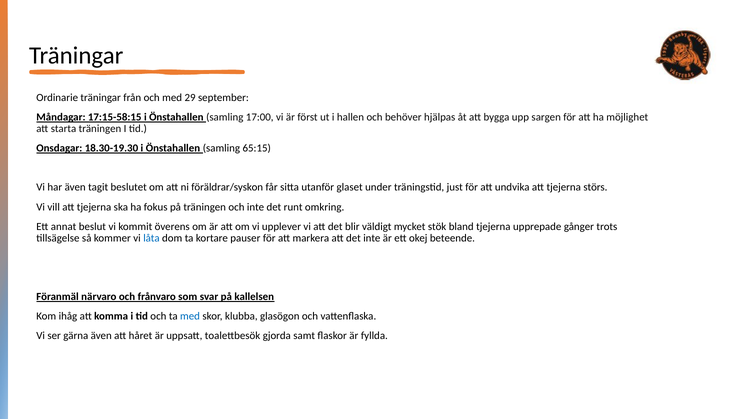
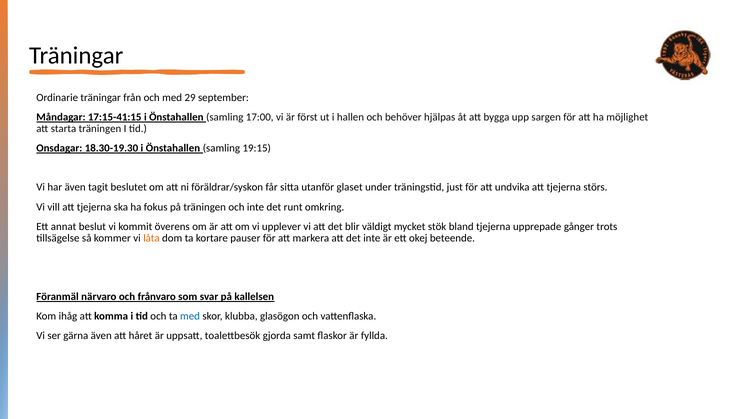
17:15-58:15: 17:15-58:15 -> 17:15-41:15 (115, 117)
65:15: 65:15 -> 19:15 (257, 149)
låta colour: blue -> orange (151, 239)
